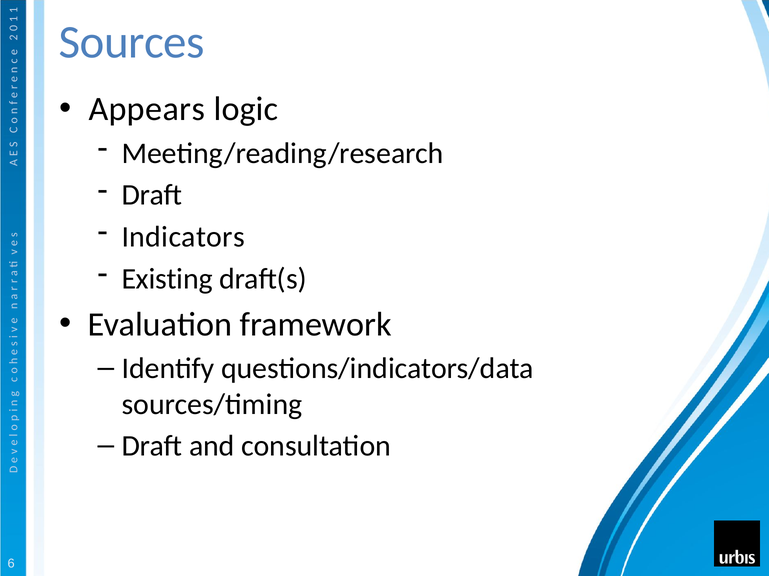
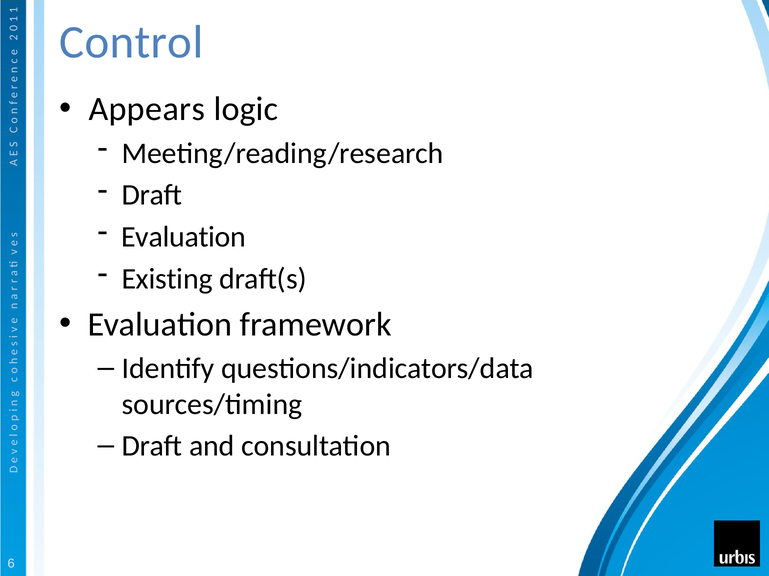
Sources: Sources -> Control (131, 42)
Indicators: Indicators -> Evaluation (183, 237)
